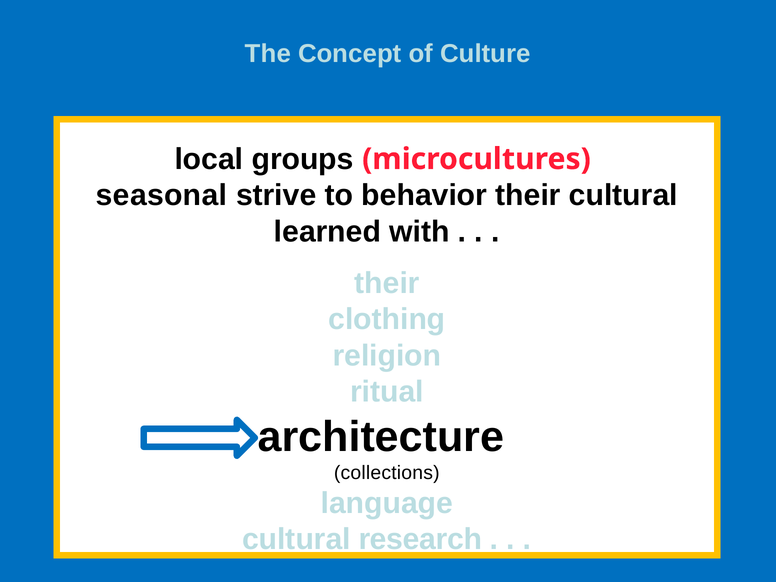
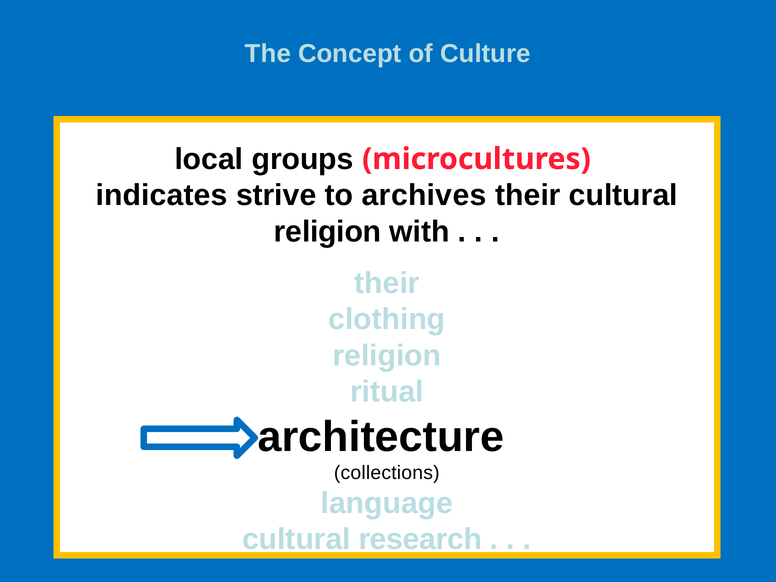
seasonal: seasonal -> indicates (162, 195)
behavior: behavior -> archives (424, 195)
learned: learned -> religion (328, 232)
